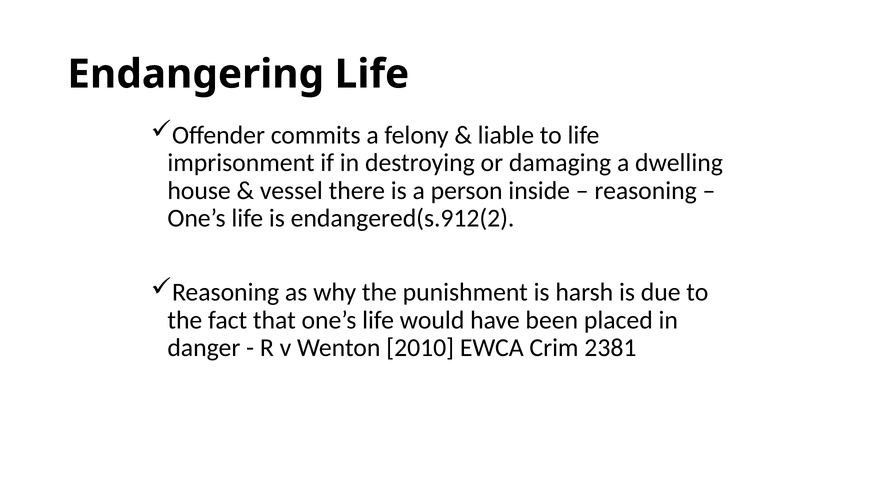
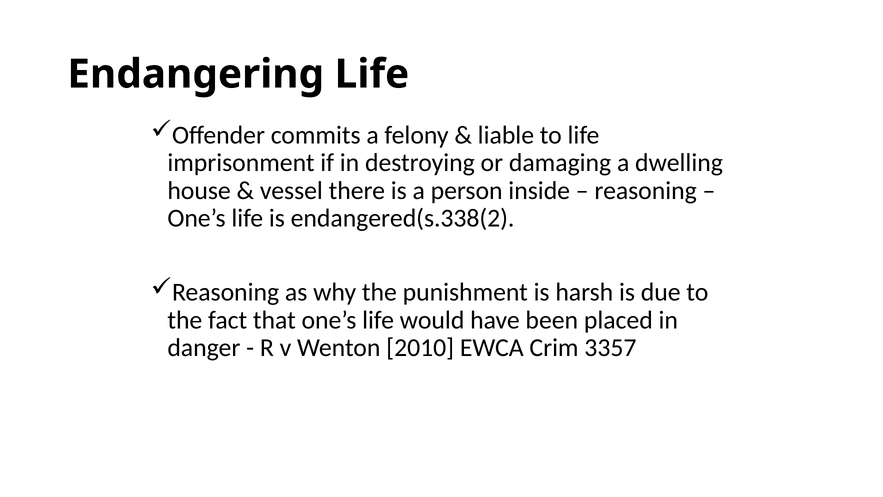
endangered(s.912(2: endangered(s.912(2 -> endangered(s.338(2 (403, 218)
2381: 2381 -> 3357 (610, 348)
